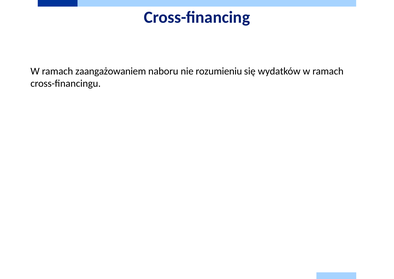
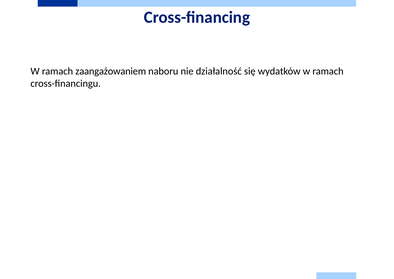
rozumieniu: rozumieniu -> działalność (219, 71)
